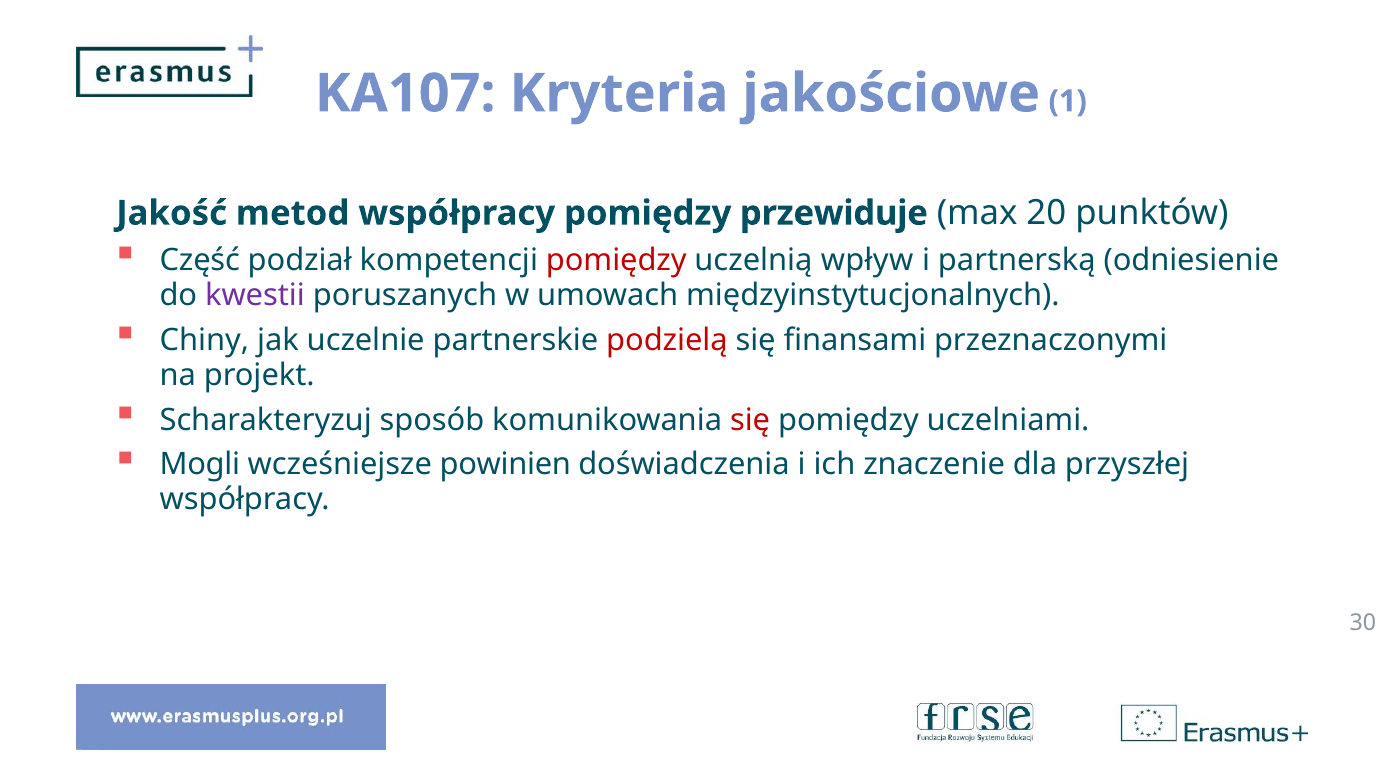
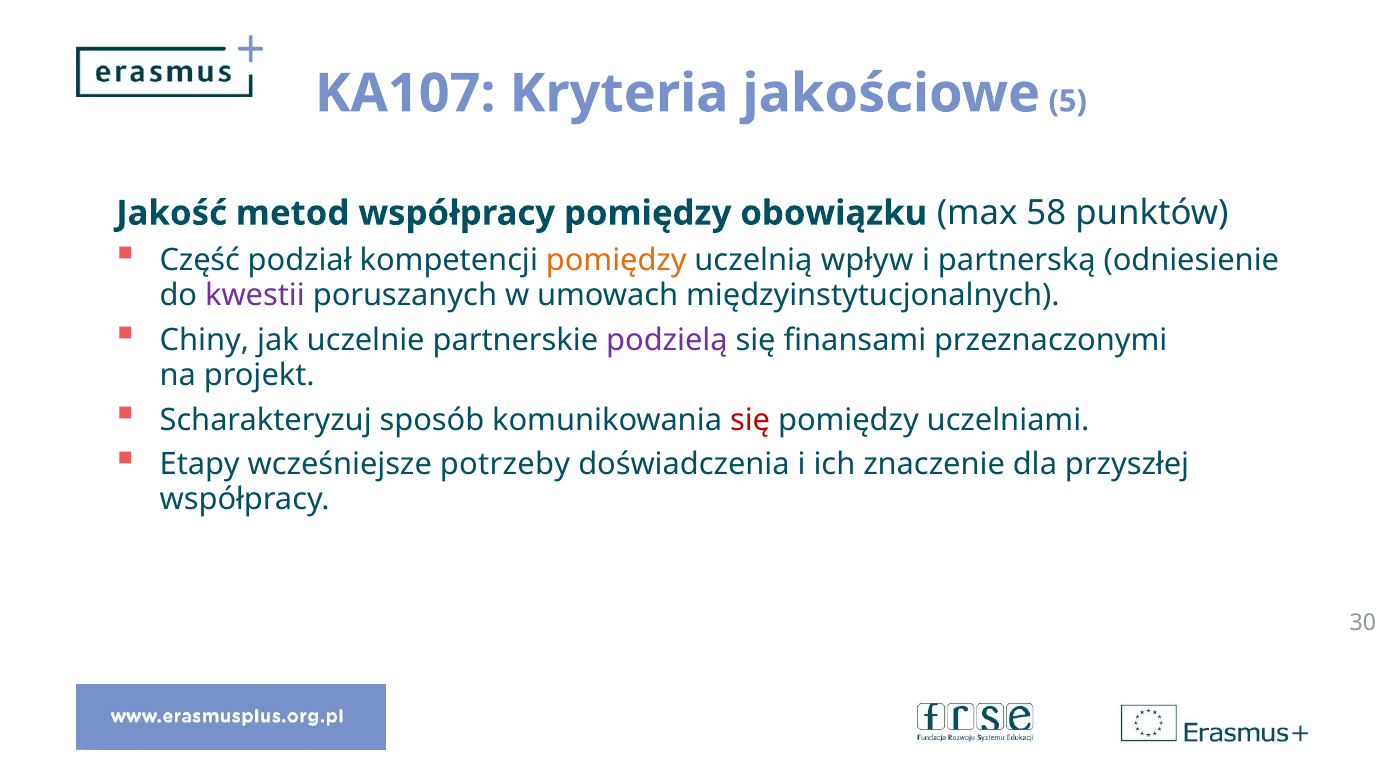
1: 1 -> 5 (1068, 101)
przewiduje: przewiduje -> obowiązku (834, 213)
20: 20 -> 58 (1046, 213)
pomiędzy colour: red -> orange (616, 260)
podzielą colour: red -> purple (667, 340)
Mogli: Mogli -> Etapy (200, 465)
powinien: powinien -> potrzeby (505, 465)
